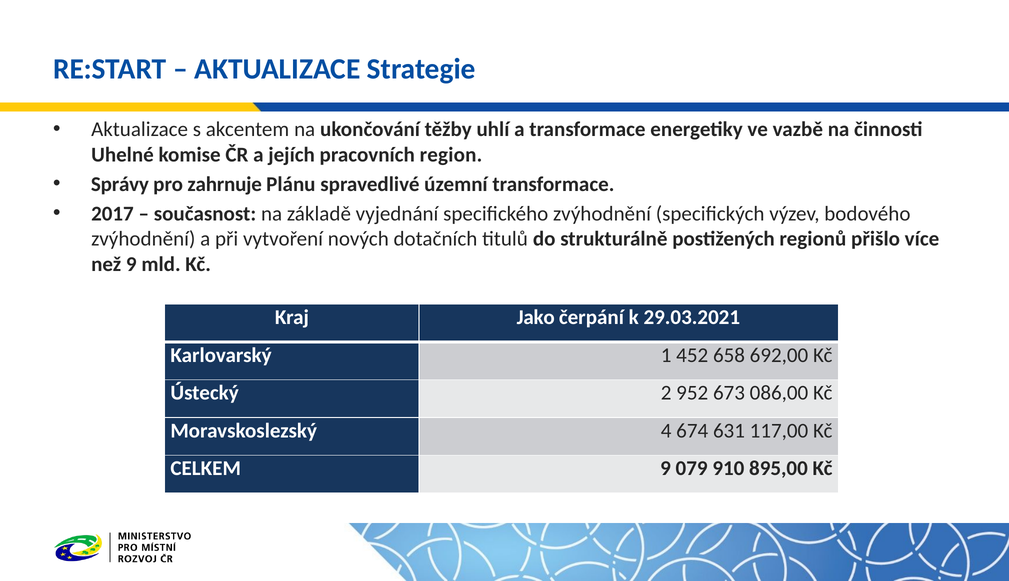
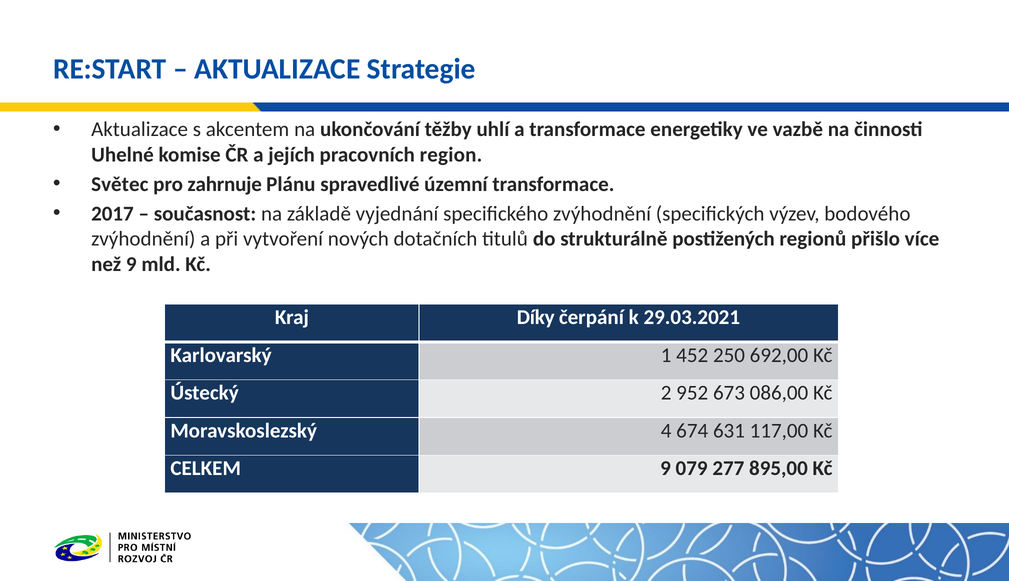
Správy: Správy -> Světec (120, 184)
Jako: Jako -> Díky (536, 317)
658: 658 -> 250 (729, 355)
910: 910 -> 277 (728, 469)
